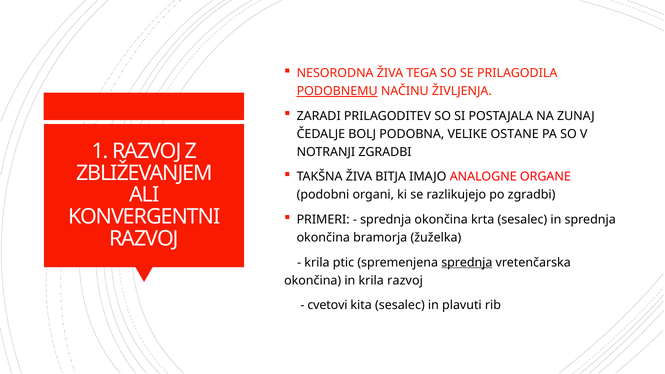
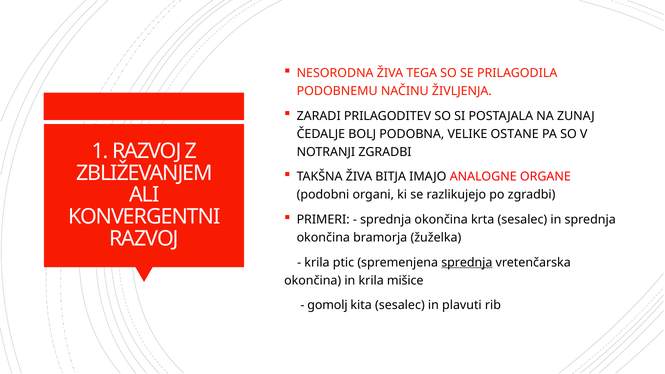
PODOBNEMU underline: present -> none (337, 91)
krila razvoj: razvoj -> mišice (405, 280)
cvetovi: cvetovi -> gomolj (327, 305)
